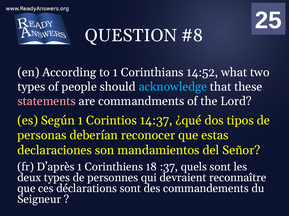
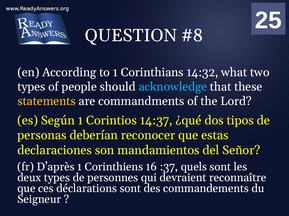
14:52: 14:52 -> 14:32 (202, 73)
statements colour: pink -> yellow (47, 101)
Corinthiens 18: 18 -> 16 (151, 167)
